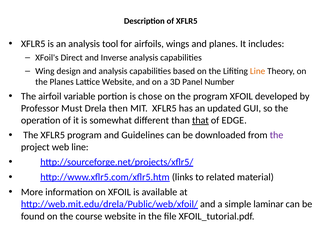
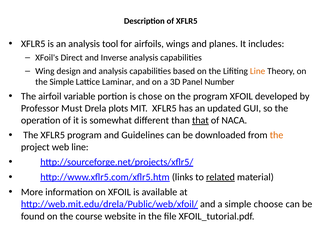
the Planes: Planes -> Simple (62, 82)
Lattice Website: Website -> Laminar (118, 82)
then: then -> plots (118, 108)
EDGE: EDGE -> NACA (234, 120)
the colour: purple -> orange (277, 135)
related underline: none -> present (220, 177)
laminar: laminar -> choose (268, 204)
